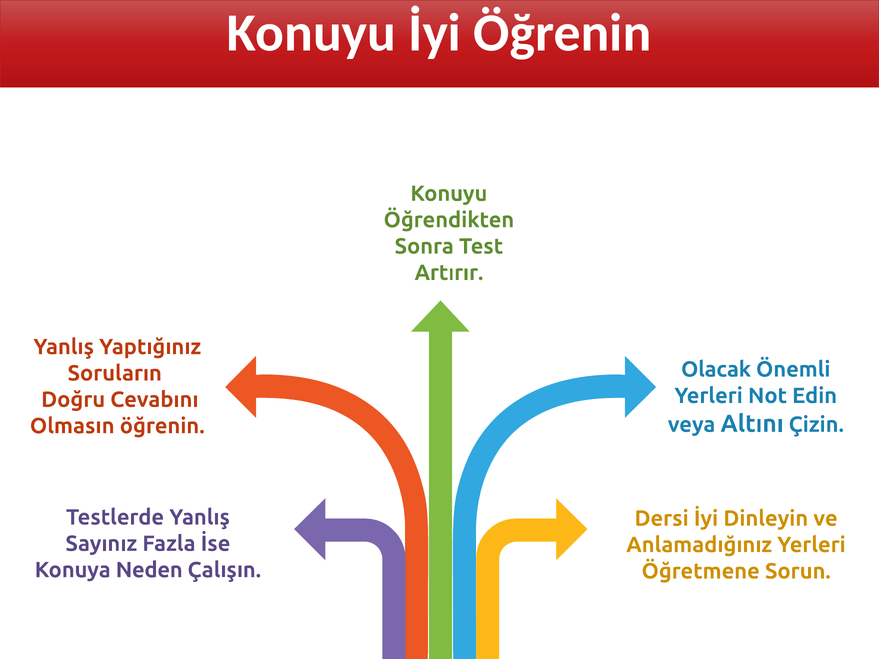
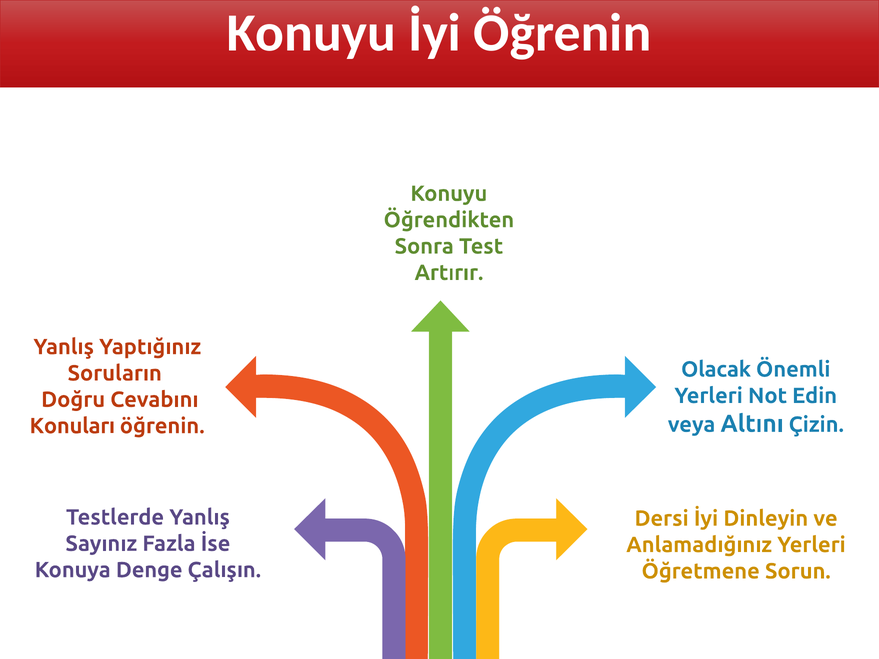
Olmasın: Olmasın -> Konuları (72, 426)
Neden: Neden -> Denge (149, 570)
